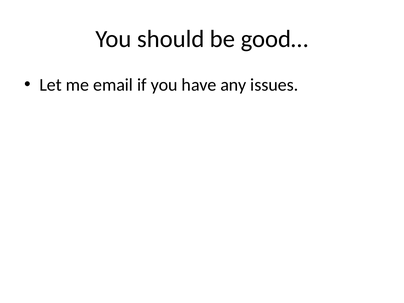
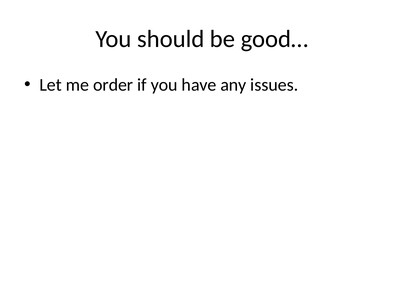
email: email -> order (113, 85)
